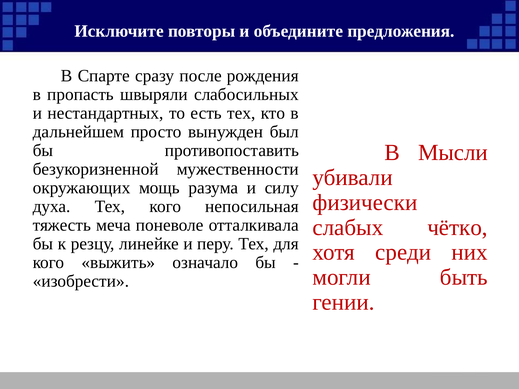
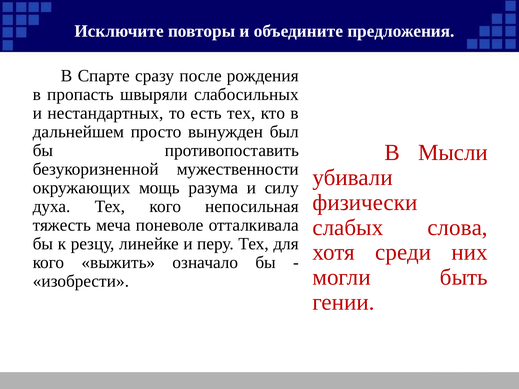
чётко: чётко -> слова (458, 228)
